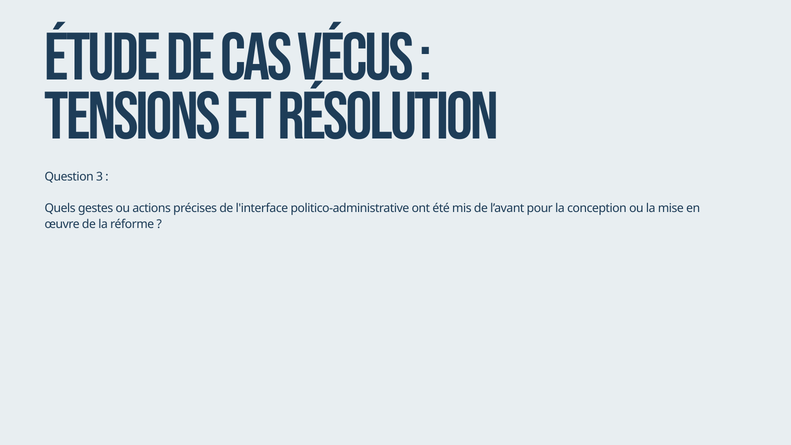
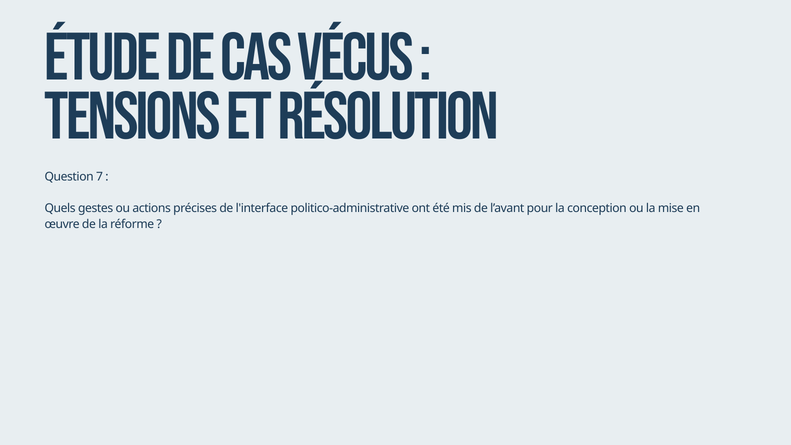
3: 3 -> 7 (100, 177)
